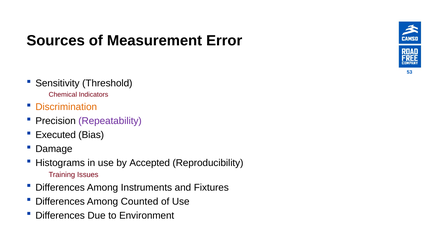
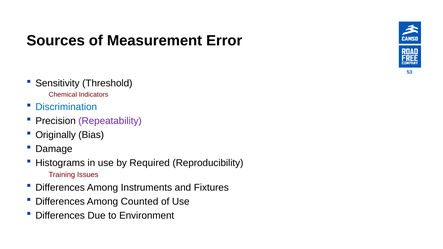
Discrimination colour: orange -> blue (66, 107)
Executed: Executed -> Originally (56, 135)
Accepted: Accepted -> Required (150, 163)
